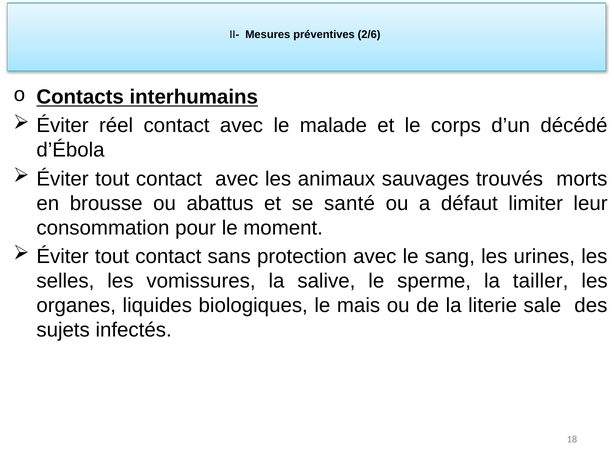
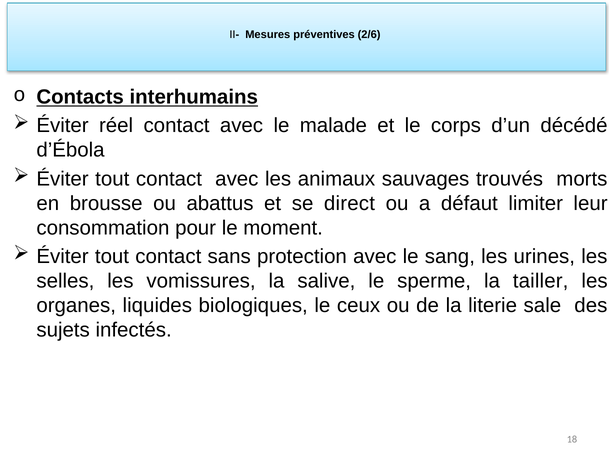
santé: santé -> direct (349, 204)
mais: mais -> ceux (359, 306)
